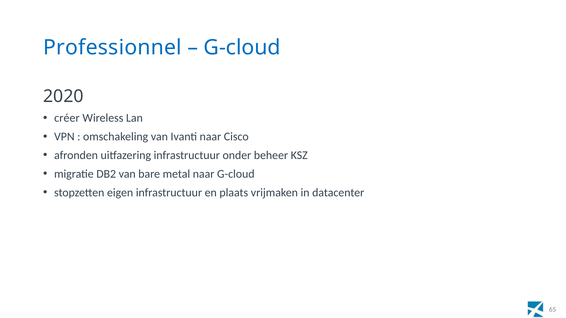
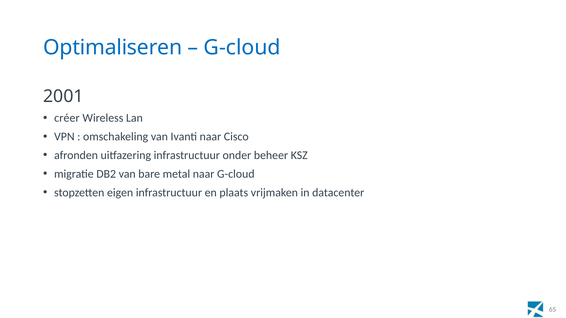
Professionnel: Professionnel -> Optimaliseren (113, 48)
2020: 2020 -> 2001 (63, 96)
